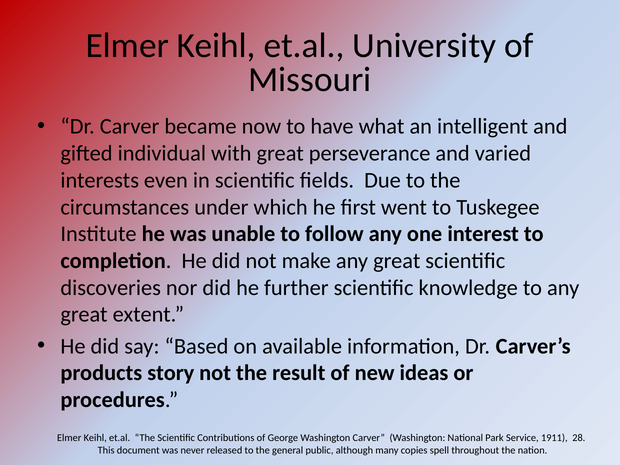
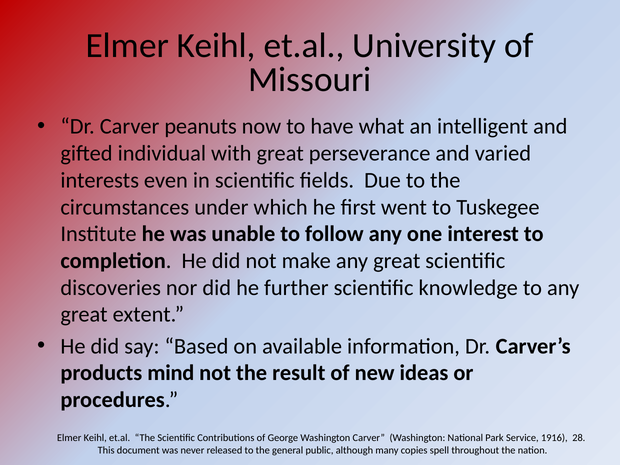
became: became -> peanuts (201, 127)
story: story -> mind (171, 373)
1911: 1911 -> 1916 (554, 438)
